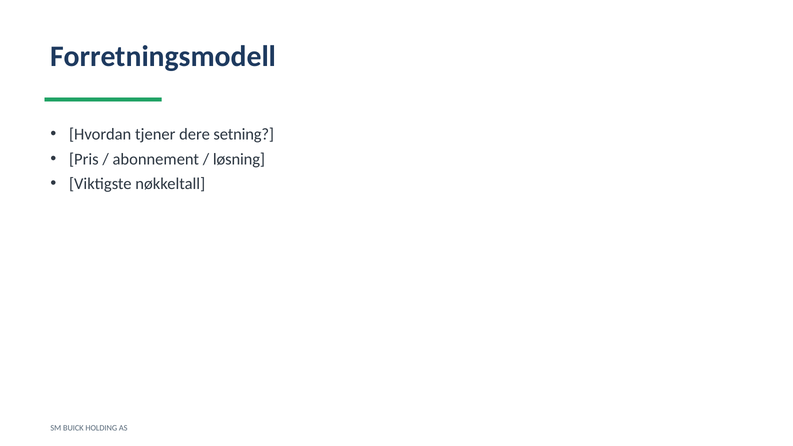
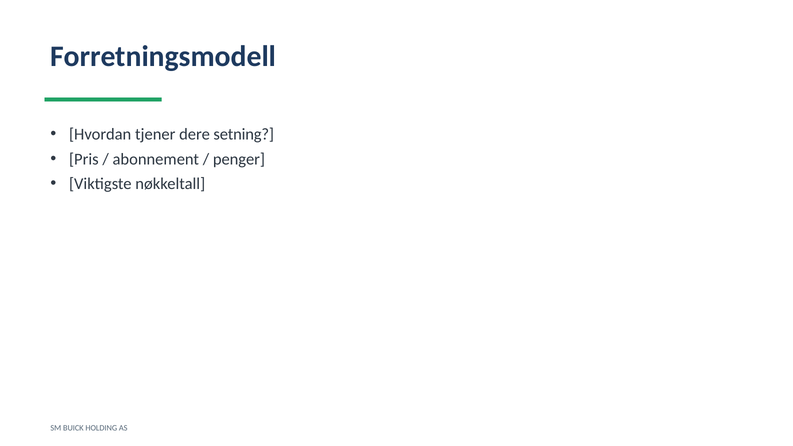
løsning: løsning -> penger (239, 159)
